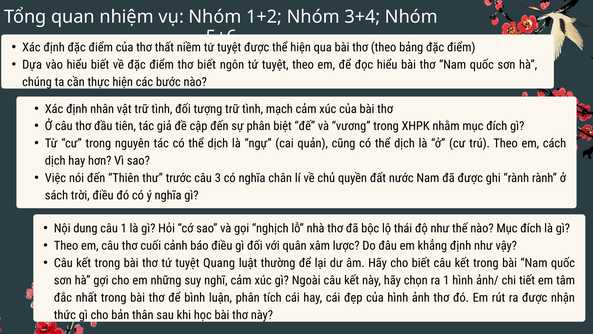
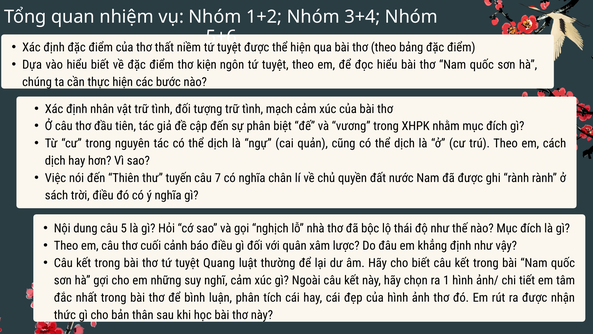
thơ biết: biết -> kiện (207, 65)
trước: trước -> tuyến (179, 178)
3: 3 -> 7 (218, 178)
câu 1: 1 -> 5 (124, 228)
